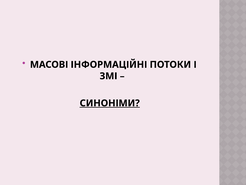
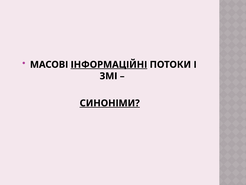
ІНФОРМАЦІЙНІ underline: none -> present (109, 64)
